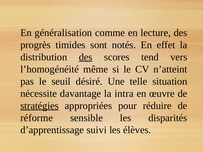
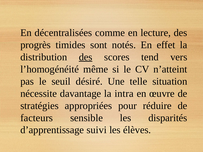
généralisation: généralisation -> décentralisées (63, 33)
stratégies underline: present -> none (40, 106)
réforme: réforme -> facteurs (37, 118)
